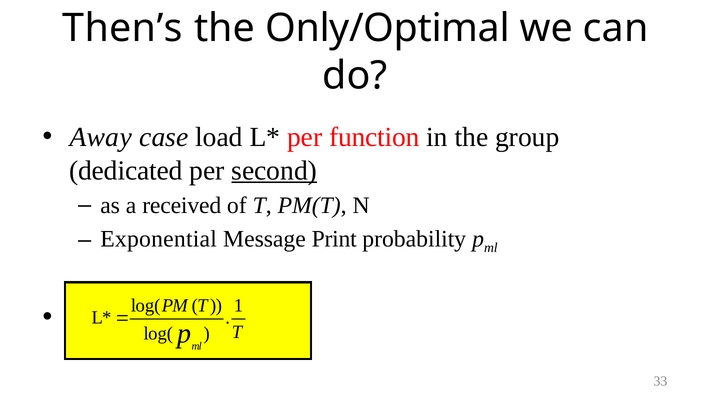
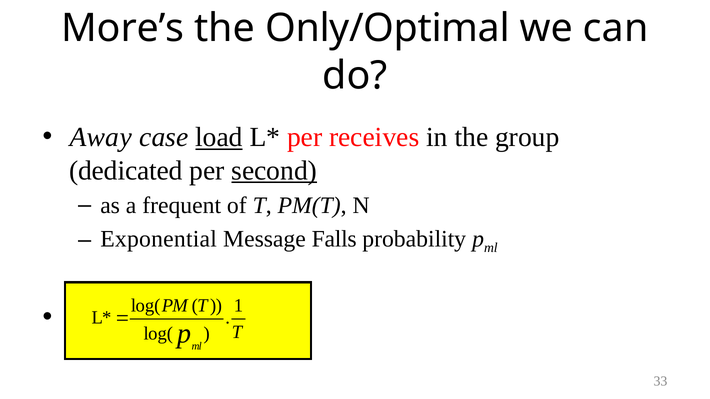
Then’s: Then’s -> More’s (123, 28)
load underline: none -> present (219, 137)
function: function -> receives (374, 137)
received: received -> frequent (182, 206)
Print: Print -> Falls (334, 239)
